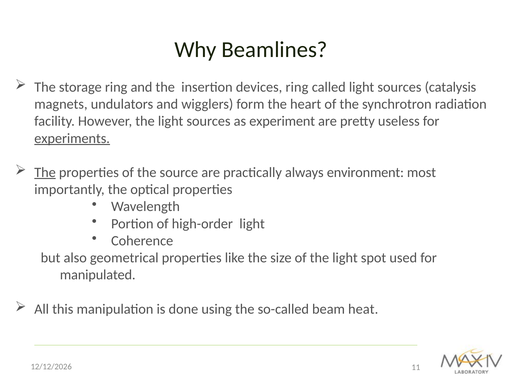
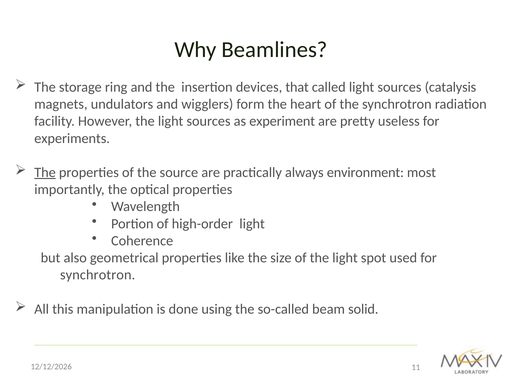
devices ring: ring -> that (297, 87)
experiments underline: present -> none (72, 138)
manipulated: manipulated -> synchrotron (98, 275)
heat: heat -> solid (363, 309)
